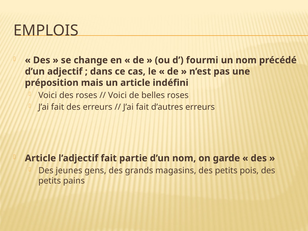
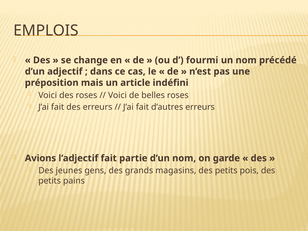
Article: Article -> Avions (40, 158)
